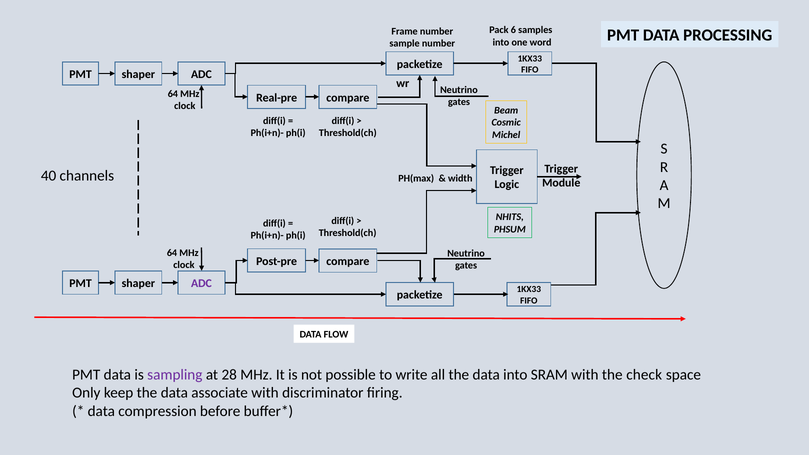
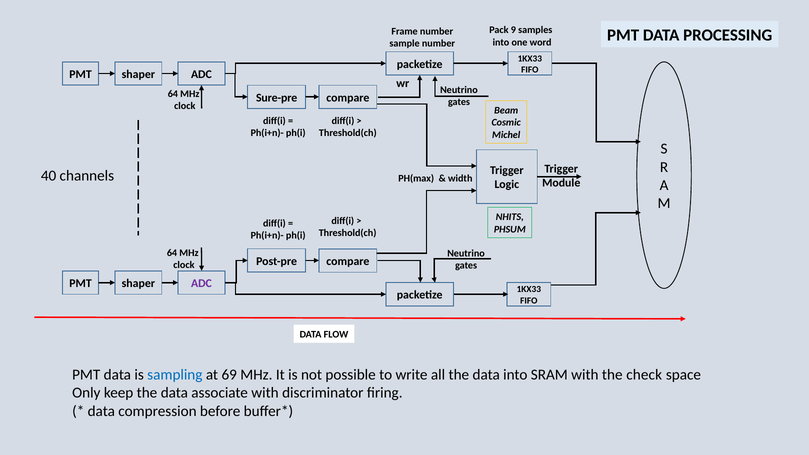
6: 6 -> 9 (513, 30)
Real-pre: Real-pre -> Sure-pre (277, 98)
sampling colour: purple -> blue (175, 375)
28: 28 -> 69 (229, 375)
